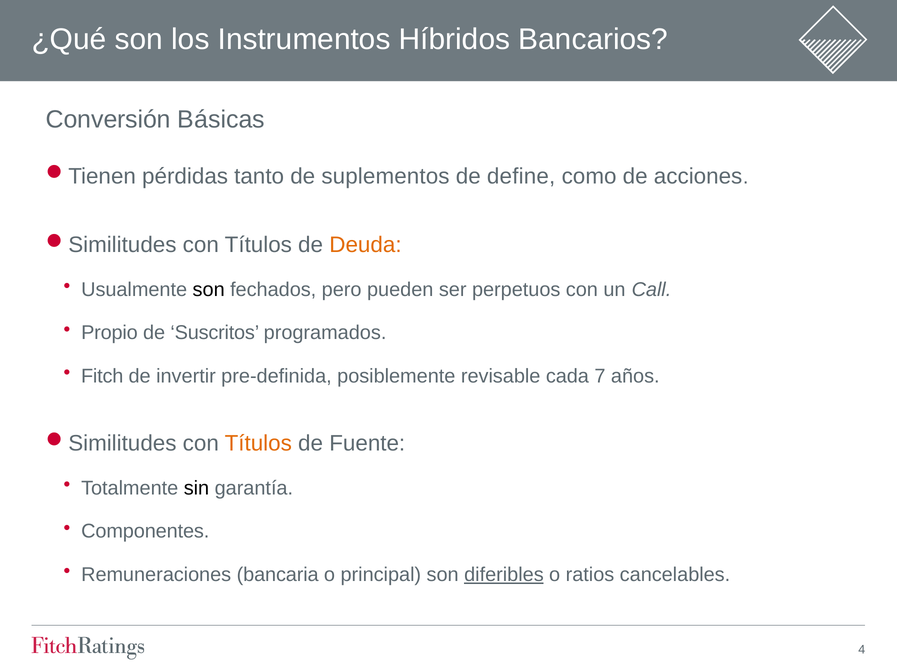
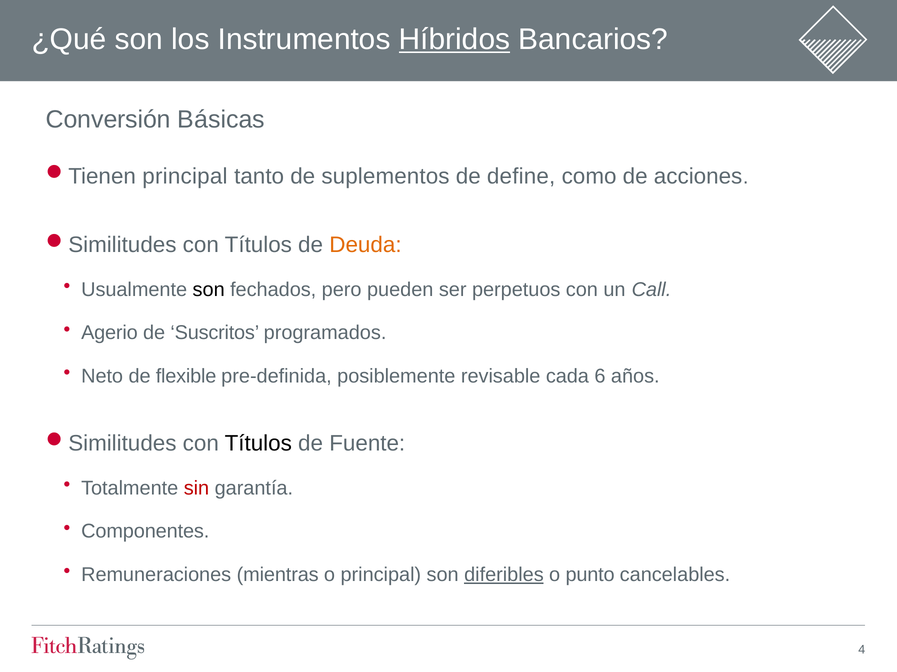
Híbridos underline: none -> present (454, 39)
pérdidas: pérdidas -> principal (185, 176)
Propio: Propio -> Agerio (109, 333)
Fitch: Fitch -> Neto (102, 376)
invertir: invertir -> flexible (186, 376)
7: 7 -> 6 (600, 376)
Títulos colour: orange -> black (258, 444)
sin colour: black -> red (196, 489)
bancaria: bancaria -> mientras (278, 575)
ratios: ratios -> punto (590, 575)
